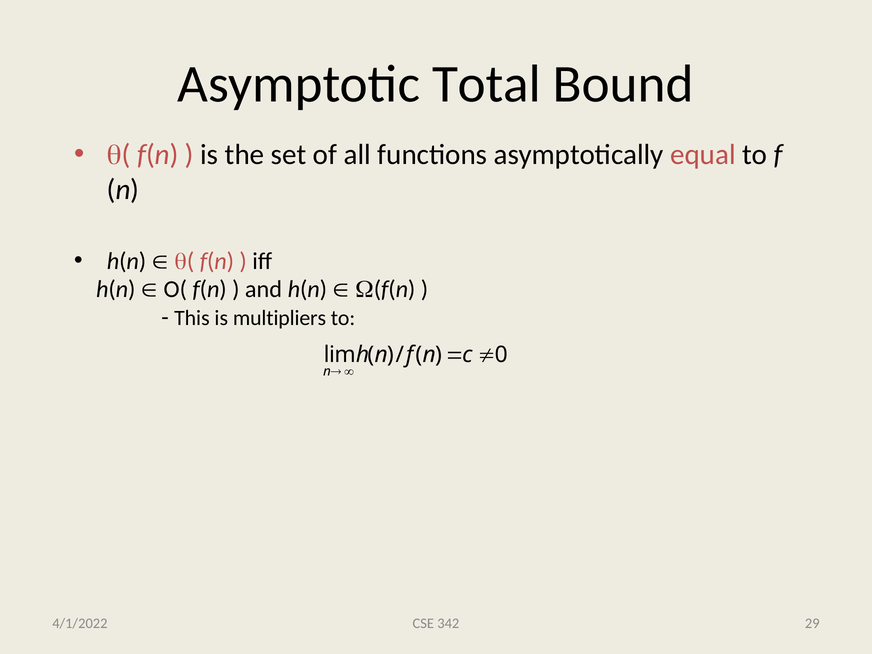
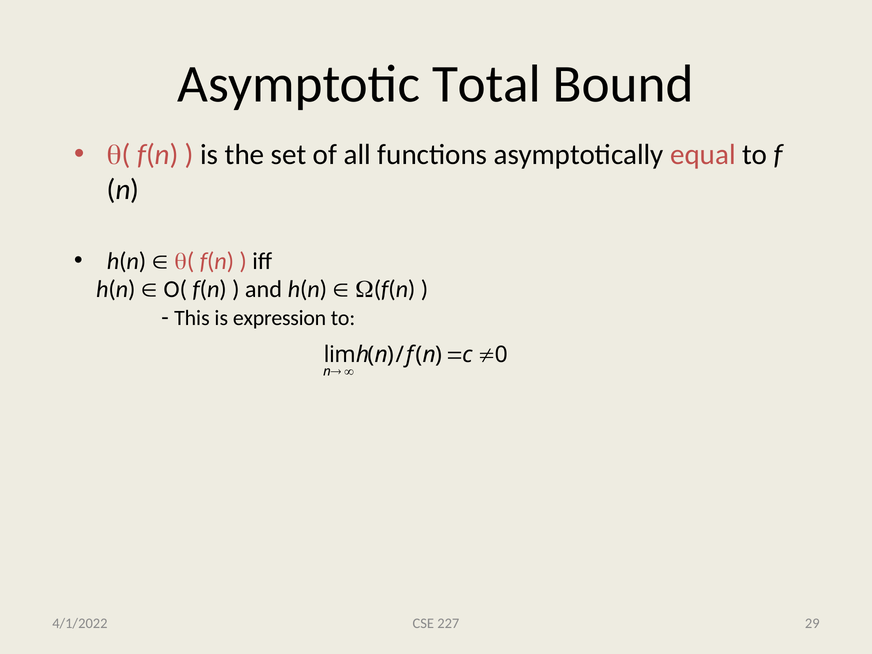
multipliers: multipliers -> expression (280, 318)
342: 342 -> 227 (448, 624)
